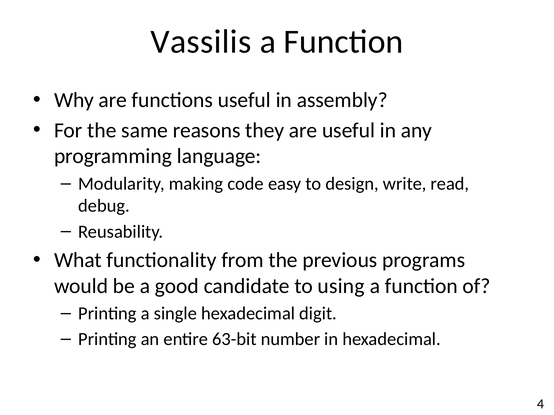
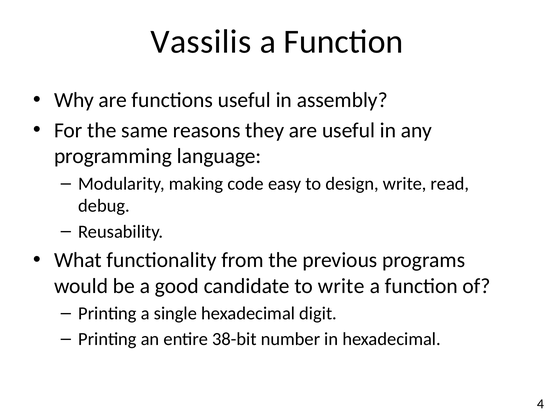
to using: using -> write (341, 286)
63-bit: 63-bit -> 38-bit (234, 340)
